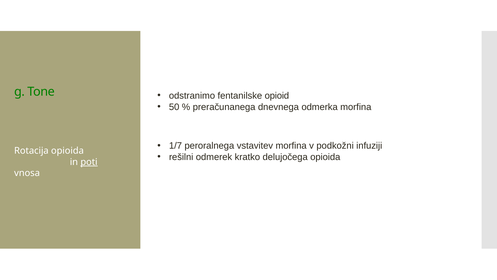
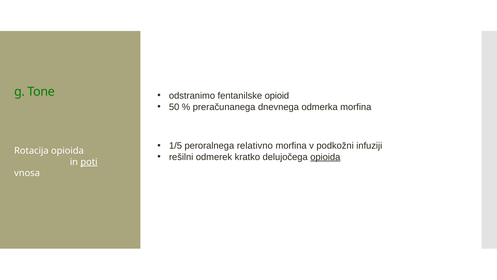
1/7: 1/7 -> 1/5 (175, 146)
vstavitev: vstavitev -> relativno (255, 146)
opioida underline: none -> present (325, 157)
